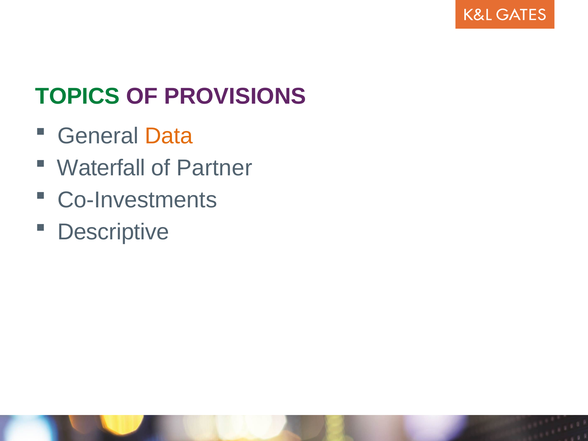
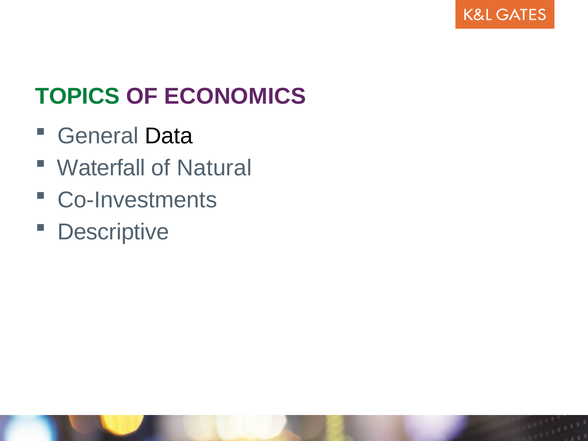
PROVISIONS: PROVISIONS -> ECONOMICS (235, 96)
Data colour: orange -> black (169, 136)
Partner: Partner -> Natural (214, 168)
